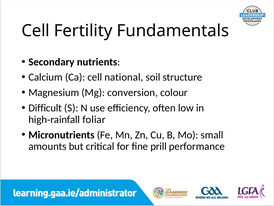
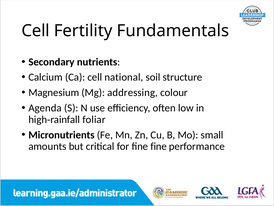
conversion: conversion -> addressing (133, 92)
Difficult: Difficult -> Agenda (45, 108)
fine prill: prill -> fine (159, 146)
